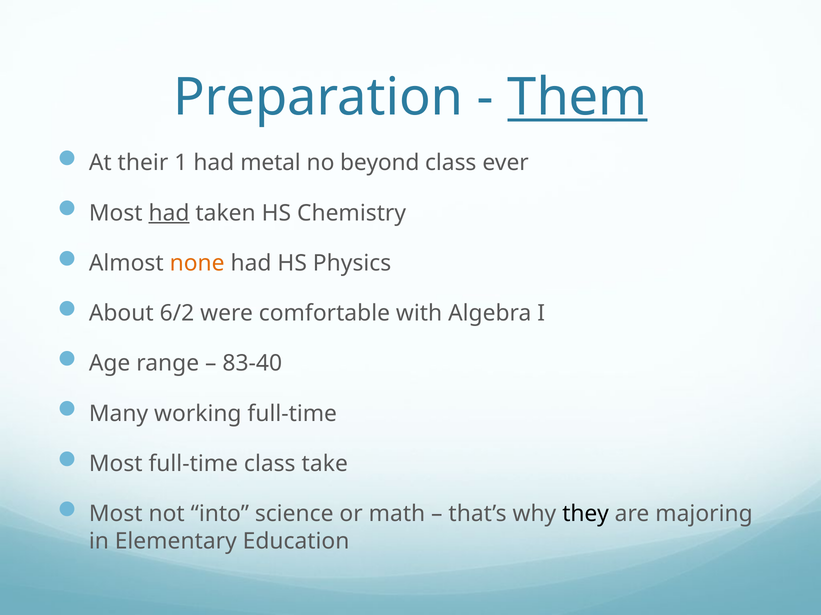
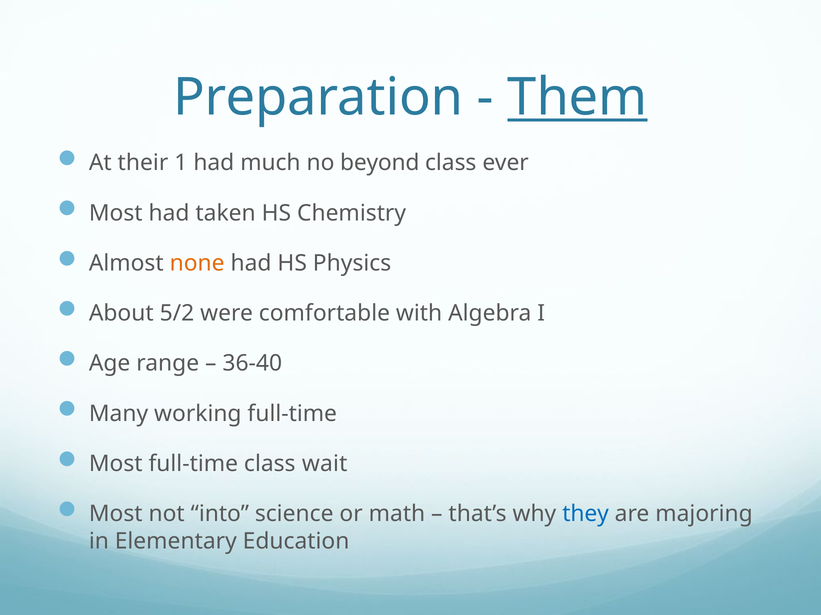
metal: metal -> much (270, 163)
had underline: present -> none (169, 213)
6/2: 6/2 -> 5/2 (177, 314)
83-40: 83-40 -> 36-40 (252, 364)
take: take -> wait (325, 464)
they colour: black -> blue (586, 514)
